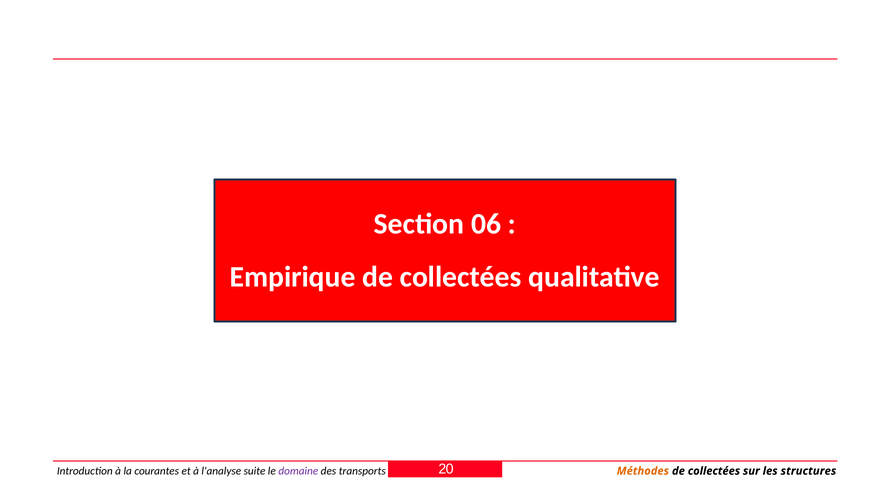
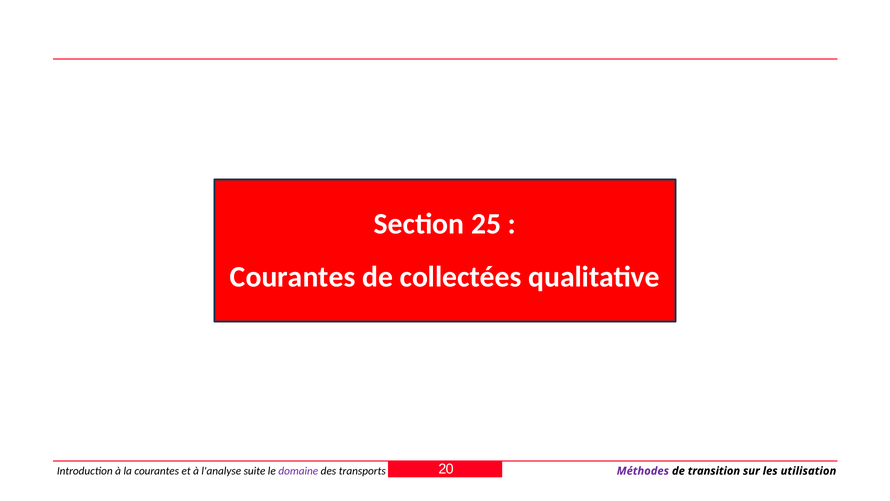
06: 06 -> 25 (486, 224)
Empirique: Empirique -> Courantes (293, 277)
Méthodes colour: orange -> purple (643, 471)
collectées: collectées -> transition (714, 471)
structures: structures -> utilisation (808, 471)
